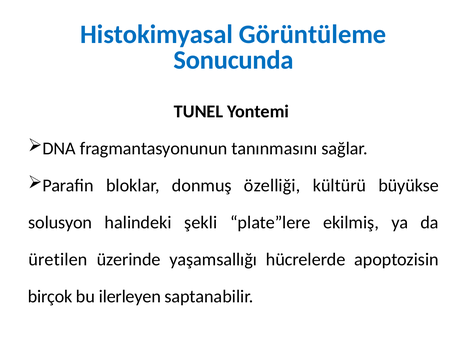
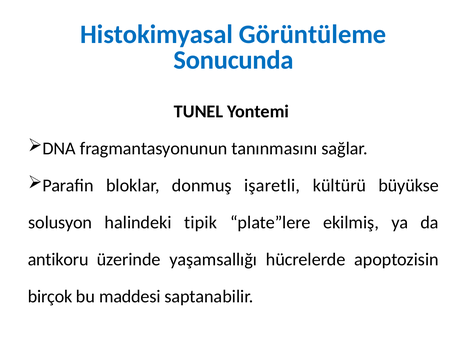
özelliği: özelliği -> işaretli (272, 186)
şekli: şekli -> tipik (201, 223)
üretilen: üretilen -> antikoru (58, 260)
ilerleyen: ilerleyen -> maddesi (130, 297)
